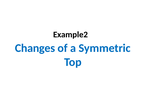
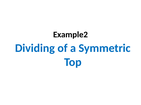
Changes: Changes -> Dividing (35, 48)
